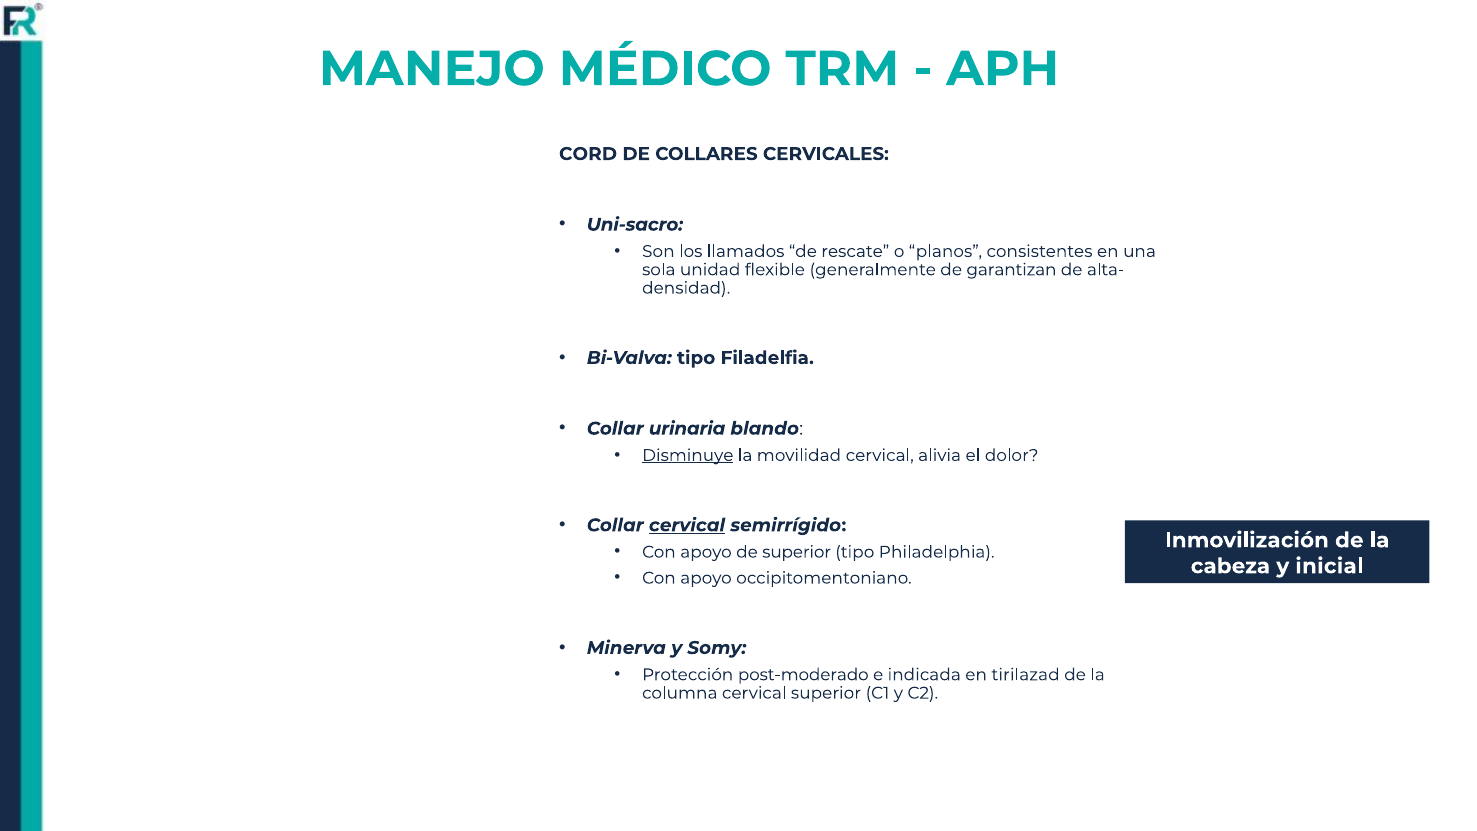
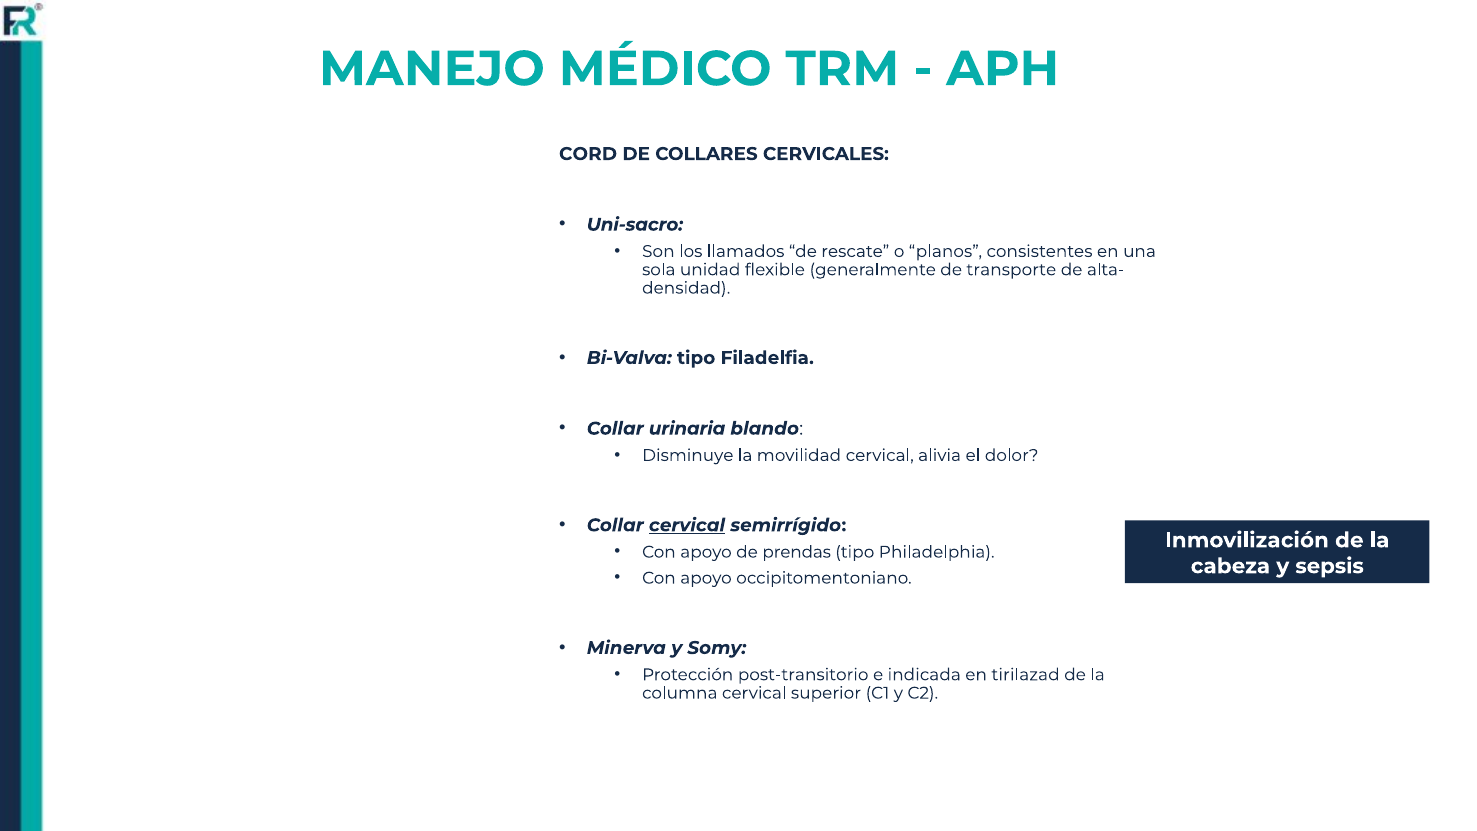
garantizan: garantizan -> transporte (1011, 270)
Disminuye underline: present -> none (688, 455)
de superior: superior -> prendas (797, 552)
inicial: inicial -> sepsis (1330, 566)
post-moderado: post-moderado -> post-transitorio (803, 675)
